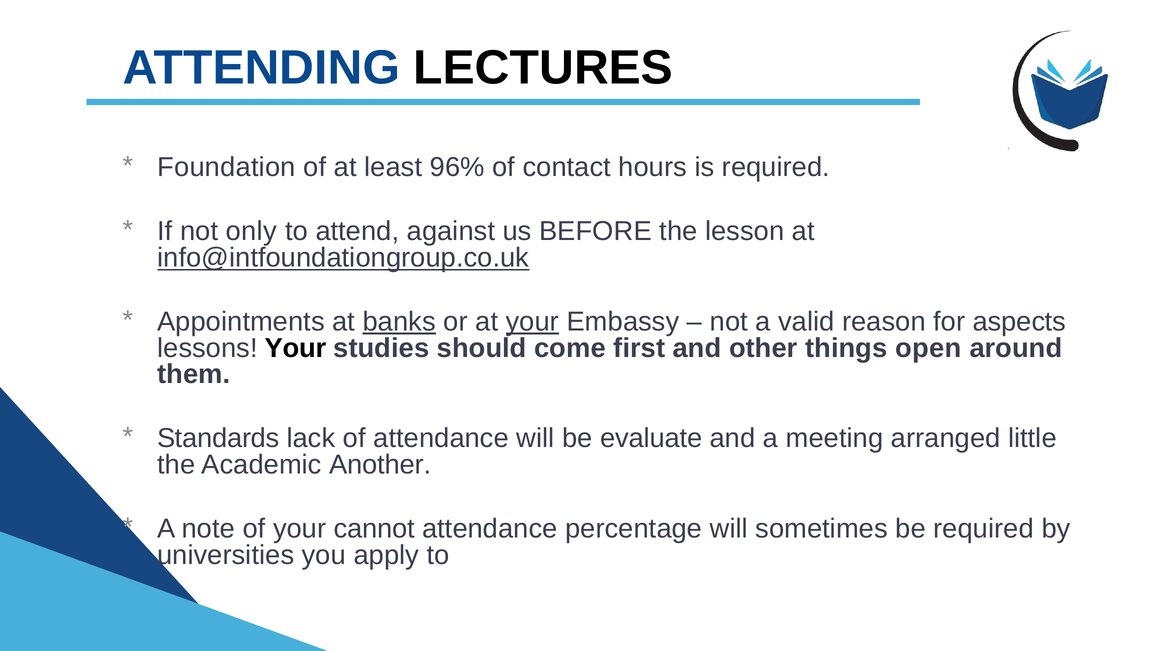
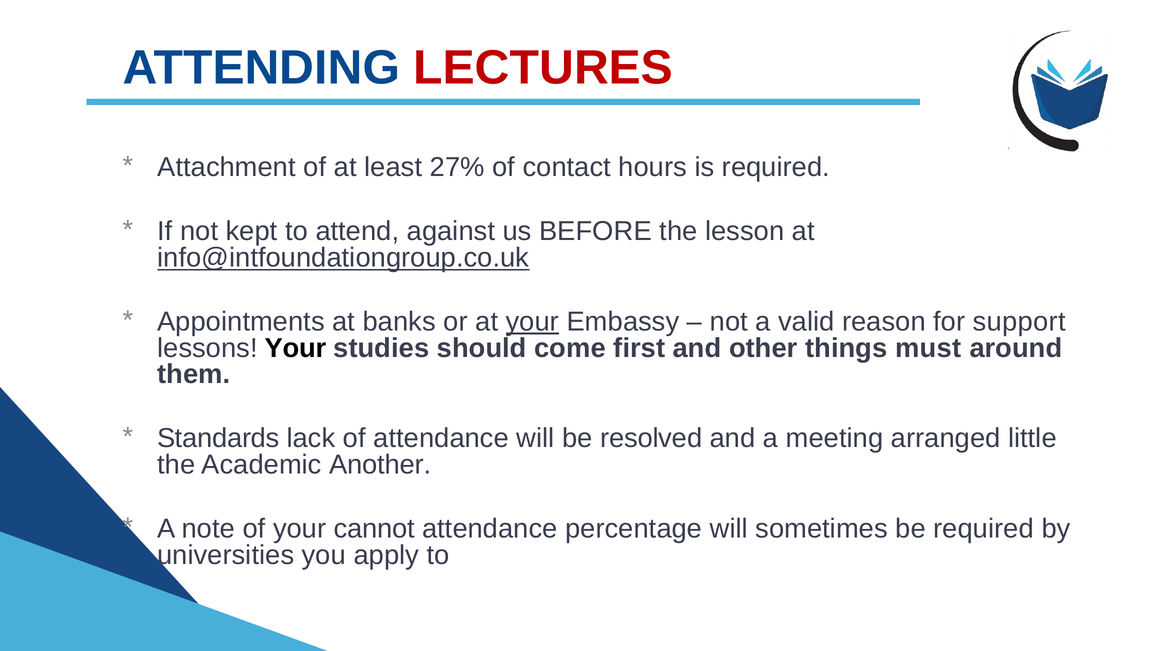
LECTURES colour: black -> red (543, 68)
Foundation: Foundation -> Attachment (227, 167)
96%: 96% -> 27% (457, 167)
only: only -> kept (252, 232)
banks underline: present -> none (399, 322)
aspects: aspects -> support (1019, 322)
open: open -> must (928, 348)
evaluate: evaluate -> resolved (651, 439)
